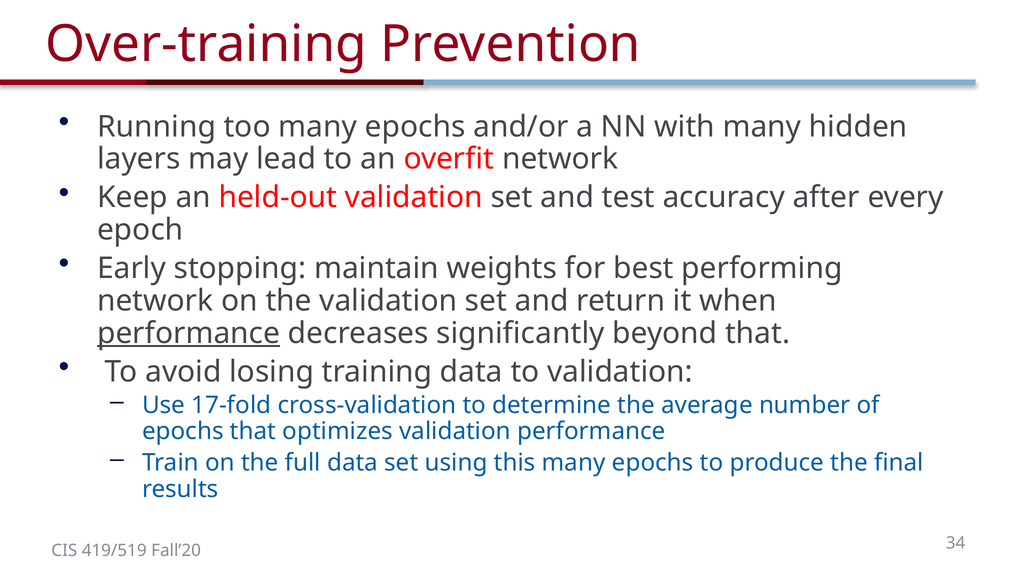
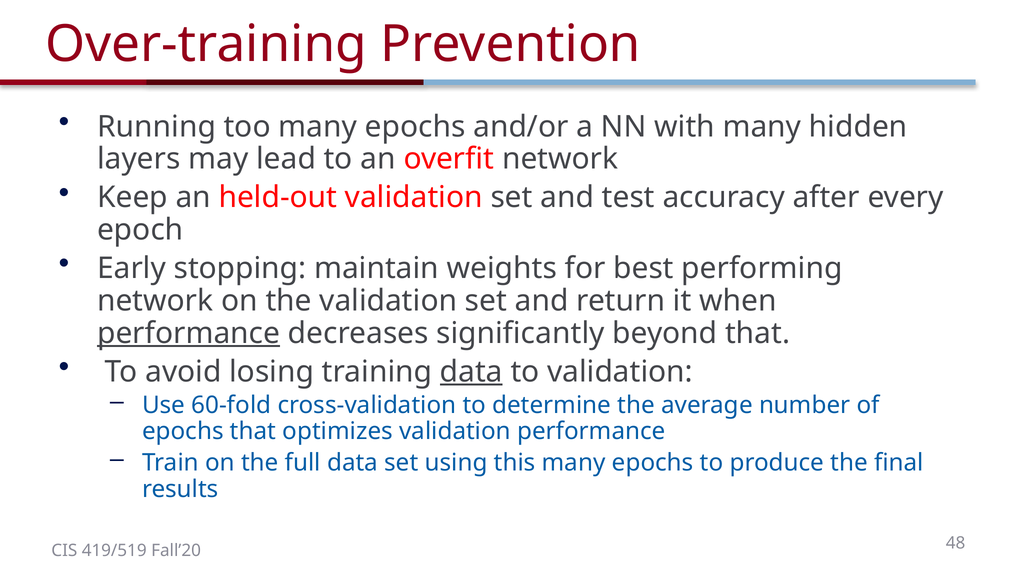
data underline: none -> present (471, 371)
17-fold: 17-fold -> 60-fold (231, 405)
34: 34 -> 48 (956, 543)
